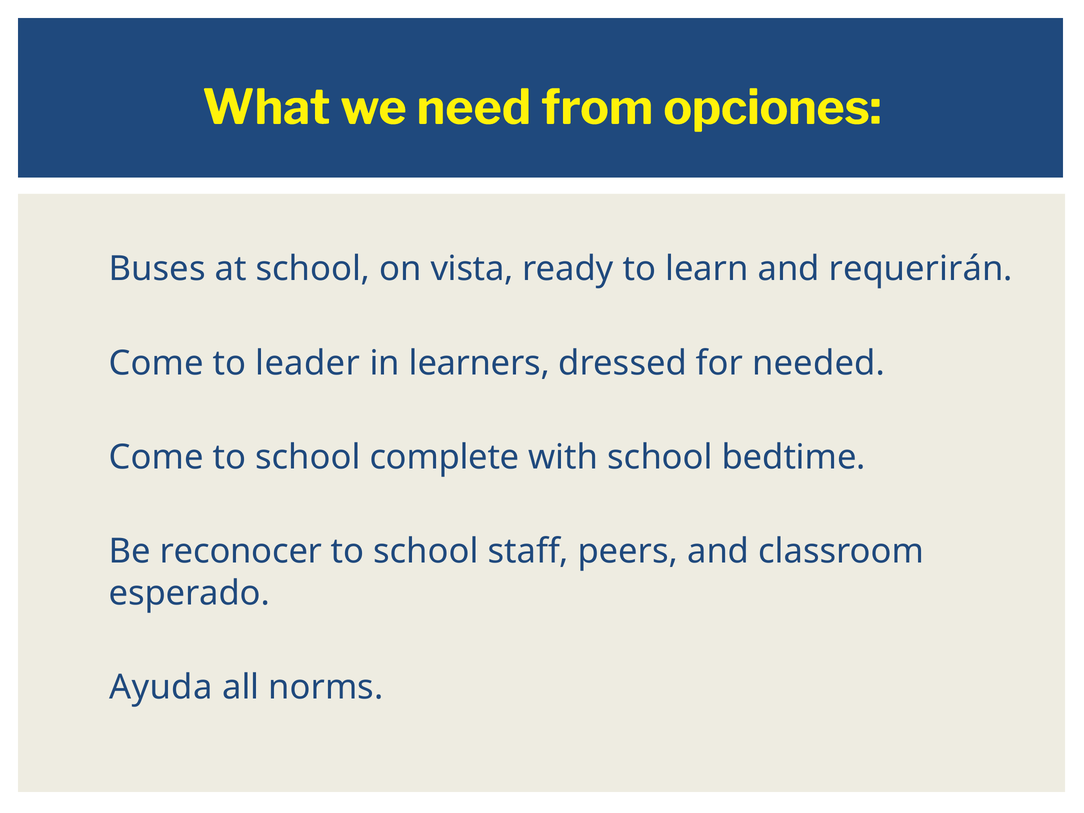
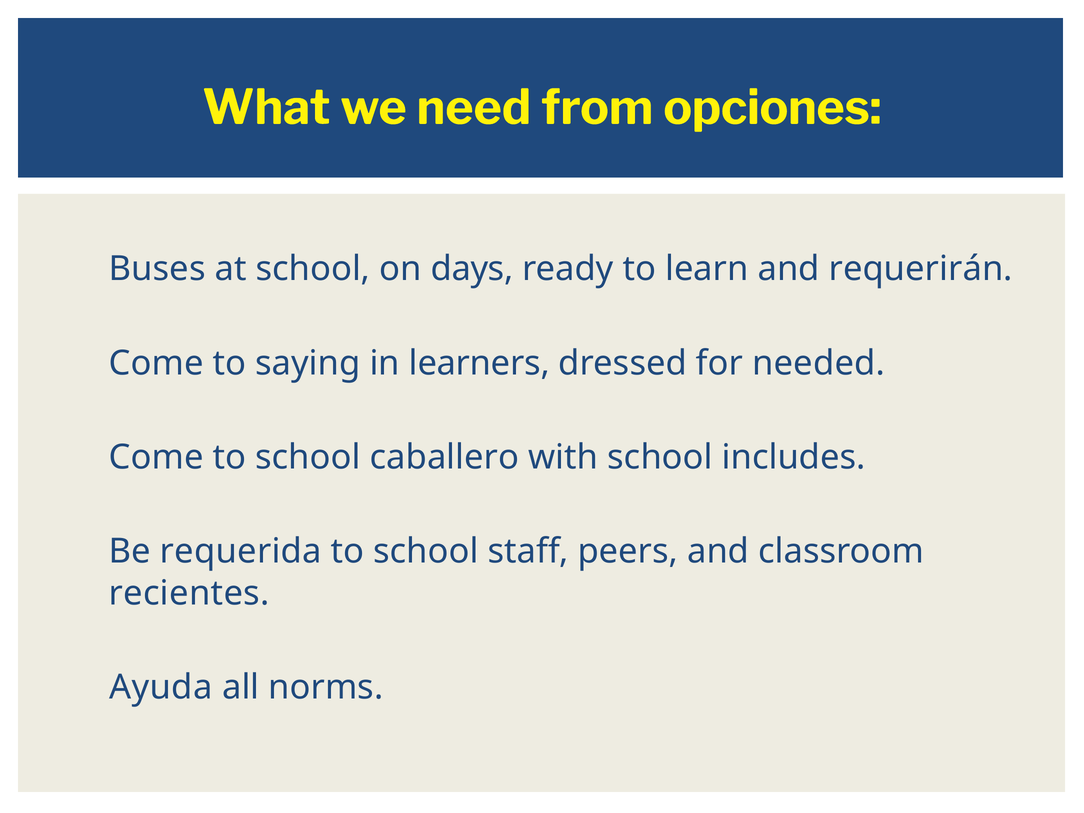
vista: vista -> days (472, 269)
leader: leader -> saying (308, 363)
complete: complete -> caballero (444, 457)
bedtime: bedtime -> includes (794, 457)
reconocer: reconocer -> requerida (241, 551)
esperado: esperado -> recientes (189, 593)
